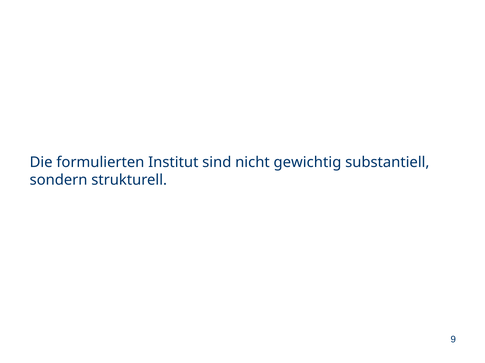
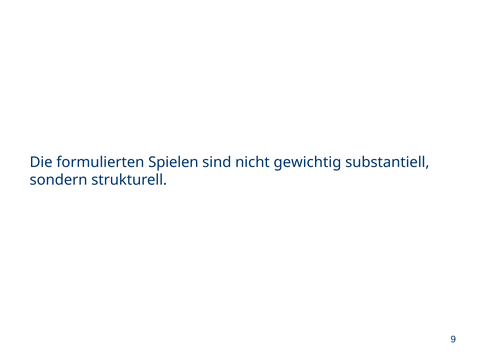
Institut: Institut -> Spielen (173, 163)
